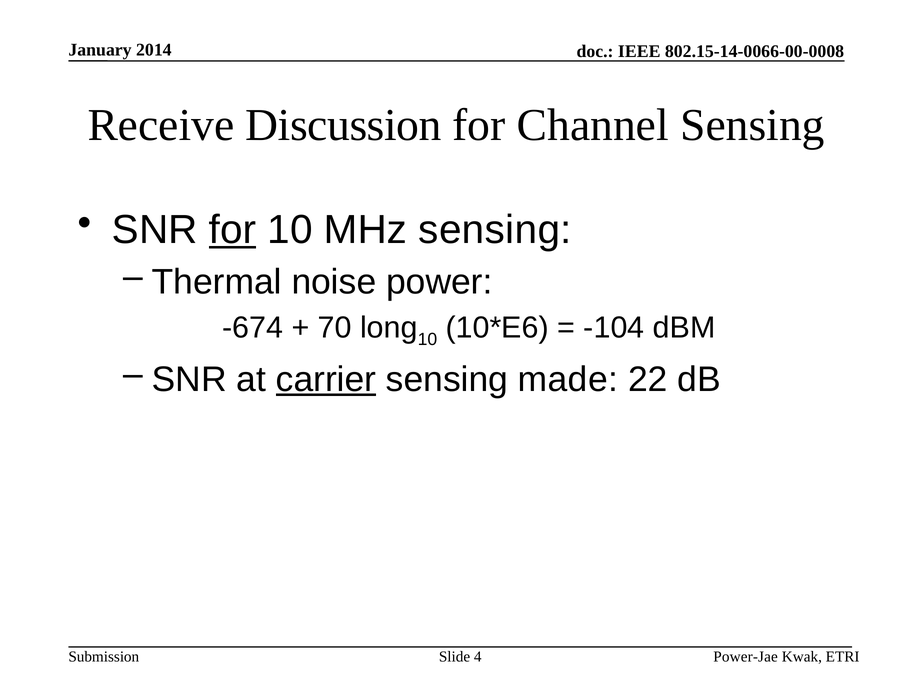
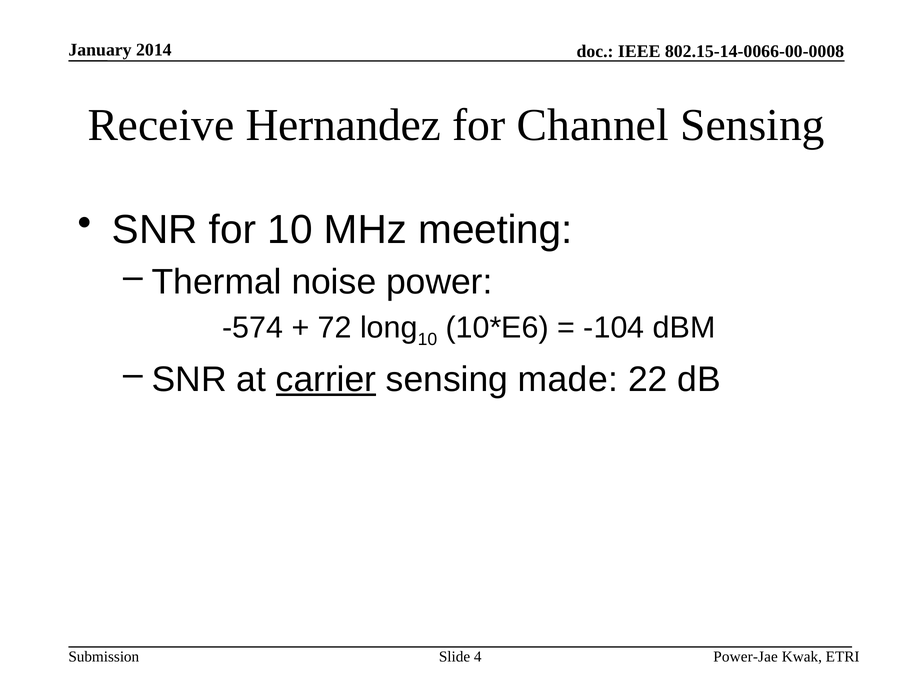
Discussion: Discussion -> Hernandez (343, 125)
for underline: present -> none (232, 230)
MHz sensing: sensing -> meeting (495, 230)
-674: -674 -> -574 (253, 327)
70: 70 -> 72 (335, 327)
